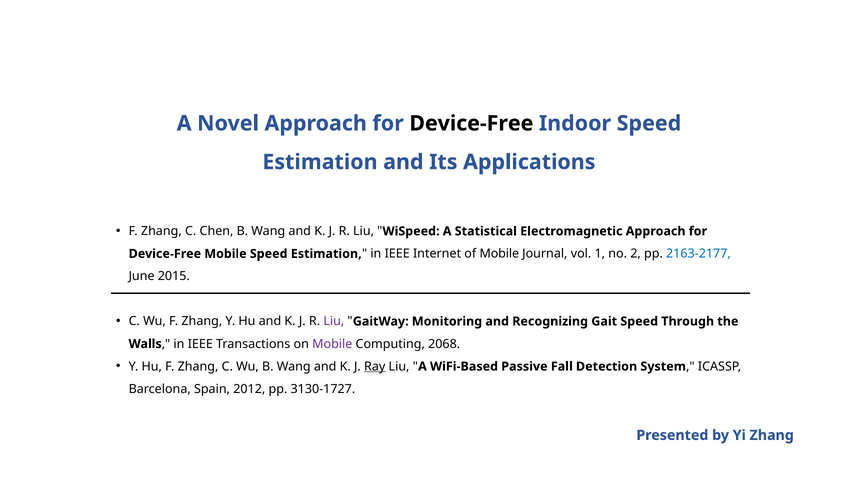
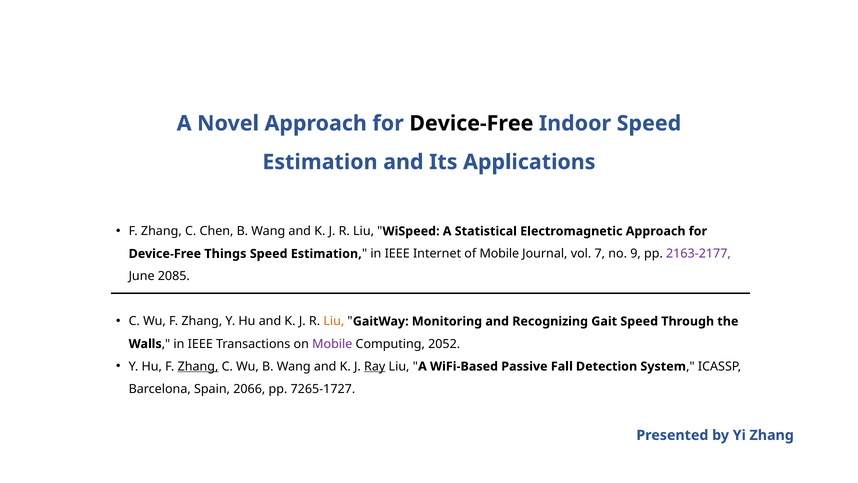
Device-Free Mobile: Mobile -> Things (225, 254)
1: 1 -> 7 (600, 254)
2: 2 -> 9 (636, 254)
2163-2177 colour: blue -> purple (698, 254)
2015: 2015 -> 2085 (174, 276)
Liu colour: purple -> orange (334, 321)
2068: 2068 -> 2052 (444, 344)
Zhang underline: none -> present (198, 366)
2012: 2012 -> 2066 (249, 389)
3130-1727: 3130-1727 -> 7265-1727 (323, 389)
